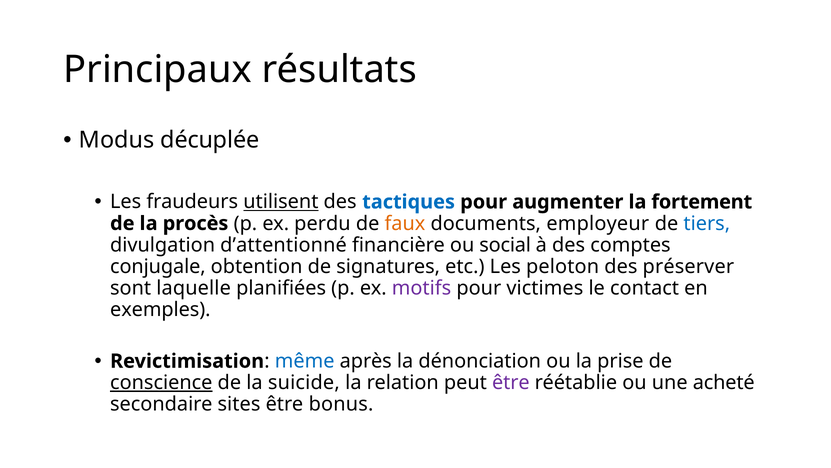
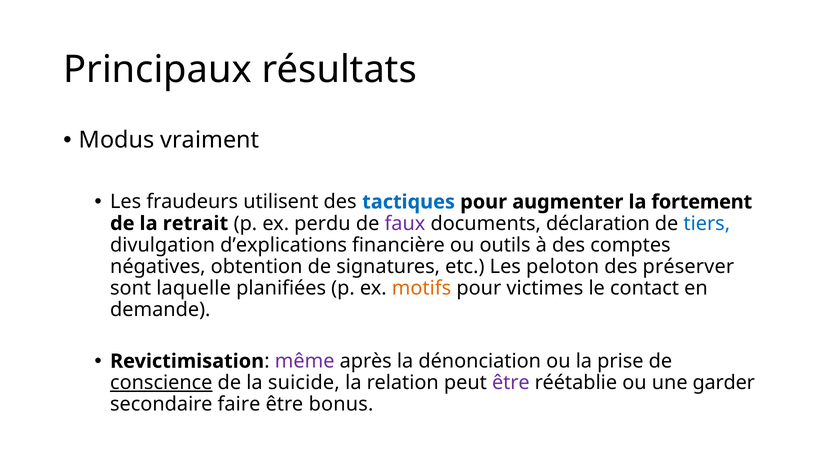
décuplée: décuplée -> vraiment (210, 140)
utilisent underline: present -> none (281, 202)
procès: procès -> retrait (195, 223)
faux colour: orange -> purple (405, 223)
employeur: employeur -> déclaration (598, 223)
d’attentionné: d’attentionné -> d’explications (284, 245)
social: social -> outils (505, 245)
conjugale: conjugale -> négatives (158, 266)
motifs colour: purple -> orange (421, 288)
exemples: exemples -> demande (160, 309)
même colour: blue -> purple (305, 361)
acheté: acheté -> garder (724, 382)
sites: sites -> faire (239, 404)
